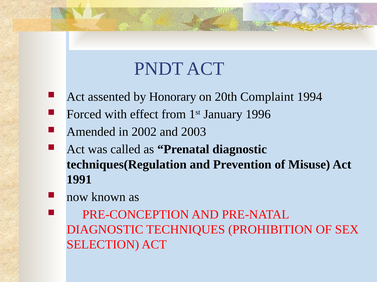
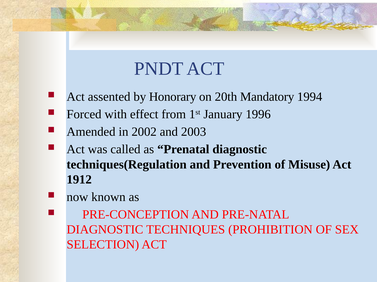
Complaint: Complaint -> Mandatory (267, 97)
1991: 1991 -> 1912 (79, 180)
